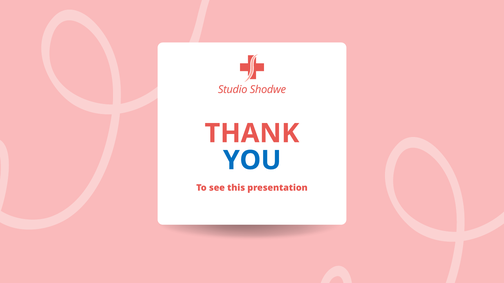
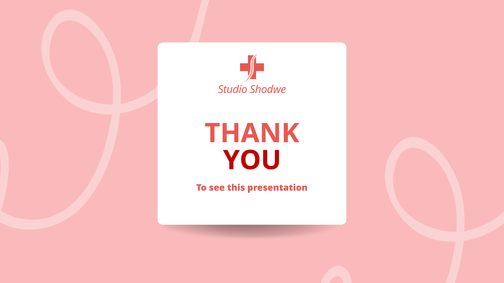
YOU colour: blue -> red (252, 161)
